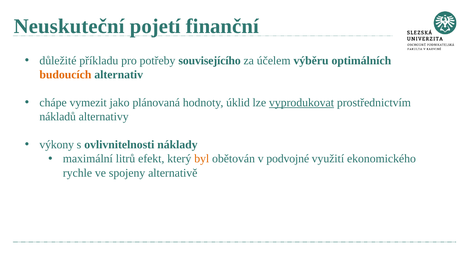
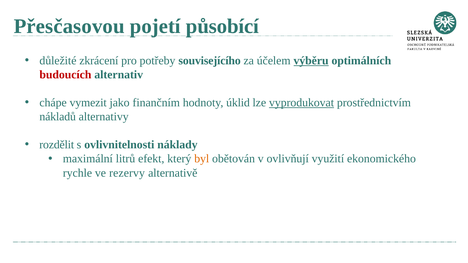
Neuskuteční: Neuskuteční -> Přesčasovou (69, 26)
finanční: finanční -> působící (222, 26)
příkladu: příkladu -> zkrácení (99, 61)
výběru underline: none -> present (311, 61)
budoucích colour: orange -> red (65, 75)
plánovaná: plánovaná -> finančním (156, 103)
výkony: výkony -> rozdělit (57, 145)
podvojné: podvojné -> ovlivňují (288, 159)
spojeny: spojeny -> rezervy (127, 173)
